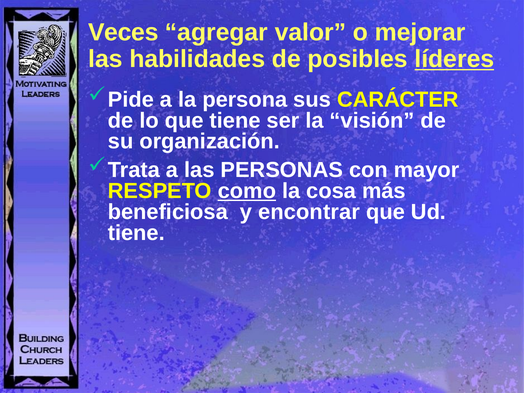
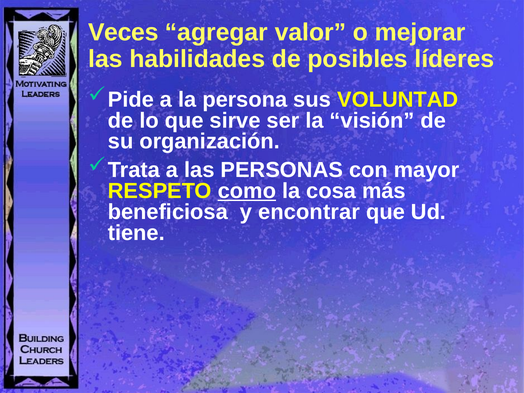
líderes underline: present -> none (454, 59)
CARÁCTER: CARÁCTER -> VOLUNTAD (398, 100)
que tiene: tiene -> sirve (235, 120)
